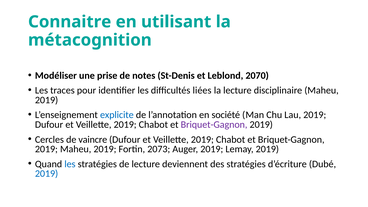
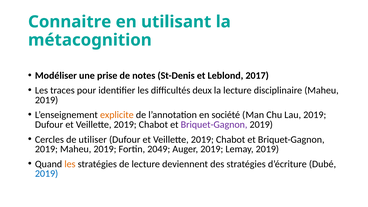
2070: 2070 -> 2017 (257, 76)
liées: liées -> deux (202, 90)
explicite colour: blue -> orange (117, 115)
vaincre: vaincre -> utiliser (93, 139)
2073: 2073 -> 2049 (159, 149)
les colour: blue -> orange (70, 164)
